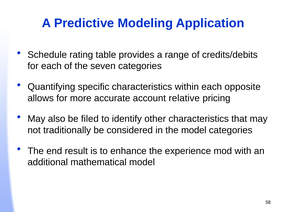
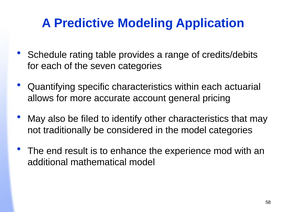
opposite: opposite -> actuarial (243, 87)
relative: relative -> general (184, 98)
